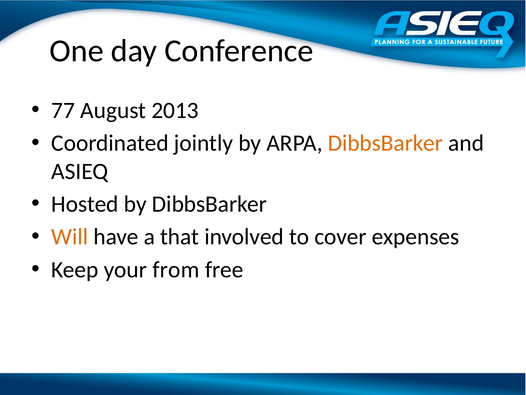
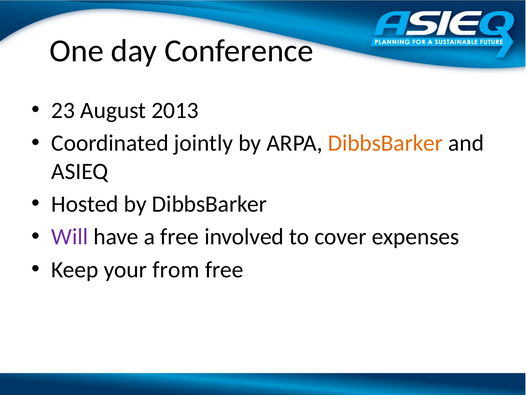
77: 77 -> 23 (63, 110)
Will colour: orange -> purple (70, 237)
a that: that -> free (180, 237)
